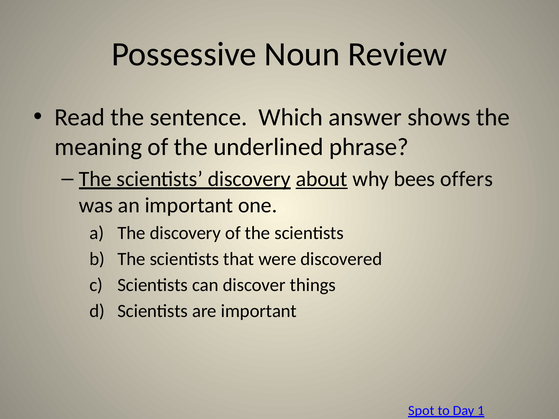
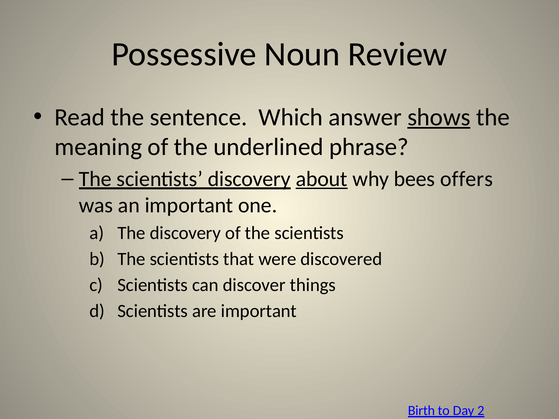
shows underline: none -> present (439, 117)
Spot: Spot -> Birth (421, 411)
1: 1 -> 2 (481, 411)
